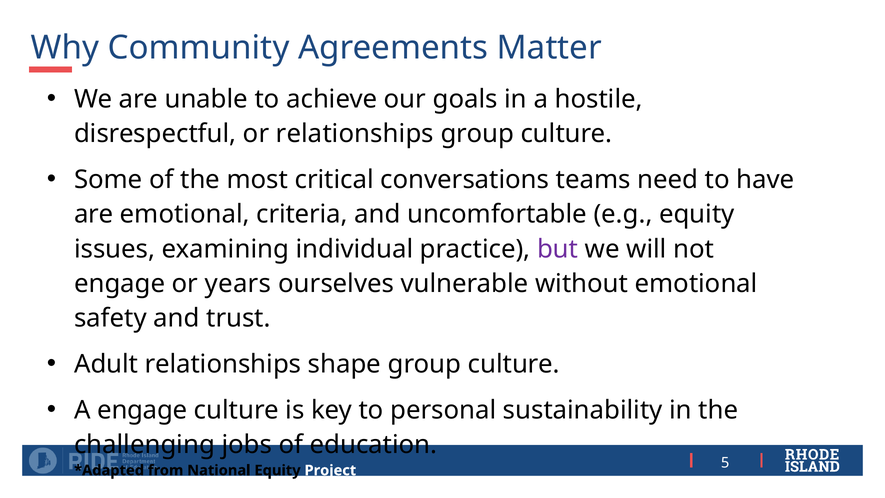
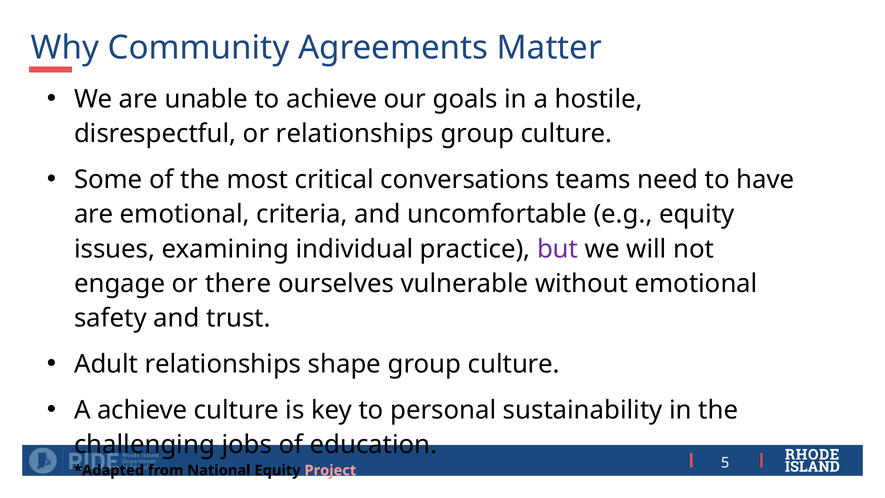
years: years -> there (238, 284)
A engage: engage -> achieve (142, 410)
Project colour: white -> pink (330, 470)
